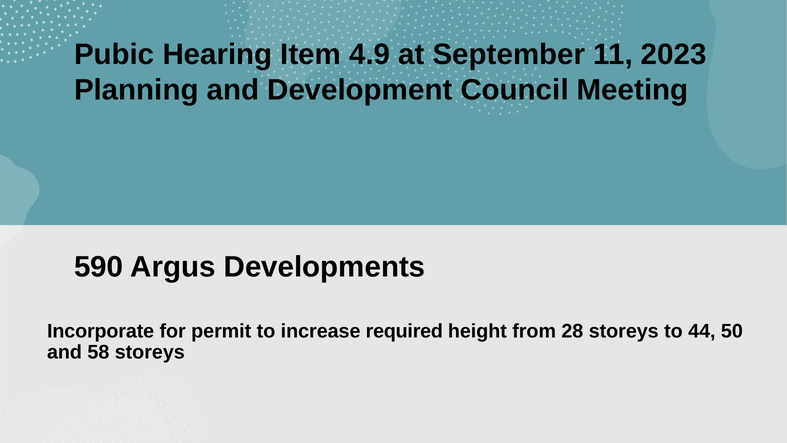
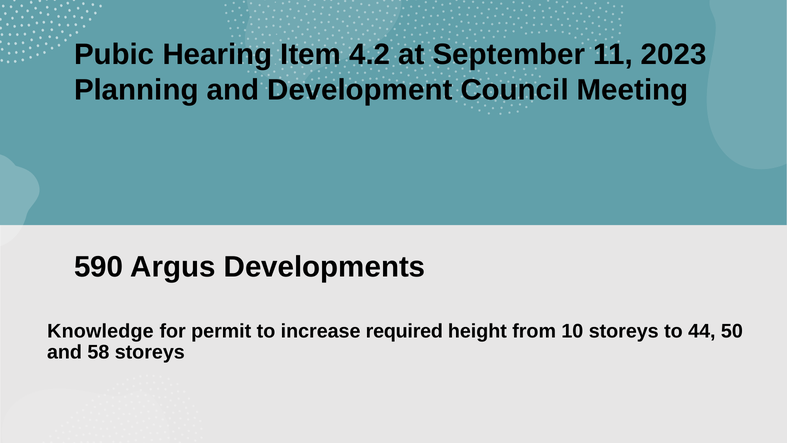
4.9: 4.9 -> 4.2 (370, 54)
Incorporate: Incorporate -> Knowledge (100, 331)
28: 28 -> 10 (572, 331)
